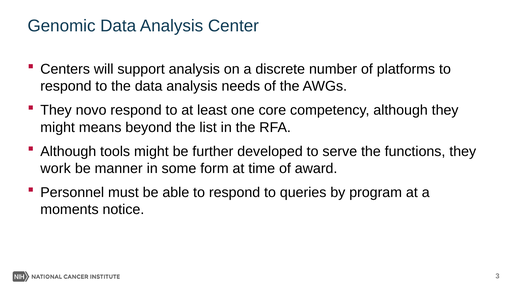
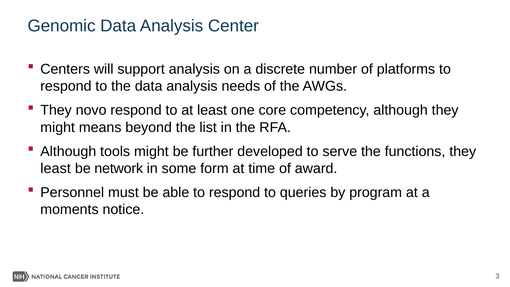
work: work -> least (56, 168)
manner: manner -> network (119, 168)
